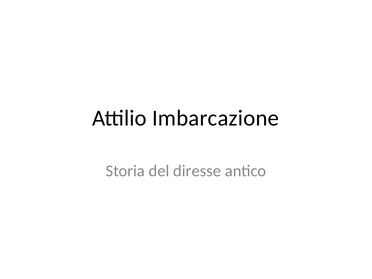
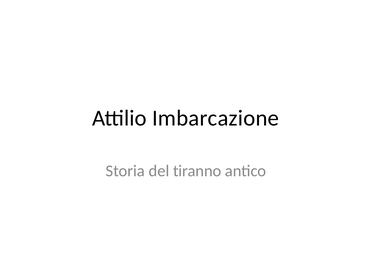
diresse: diresse -> tiranno (197, 171)
